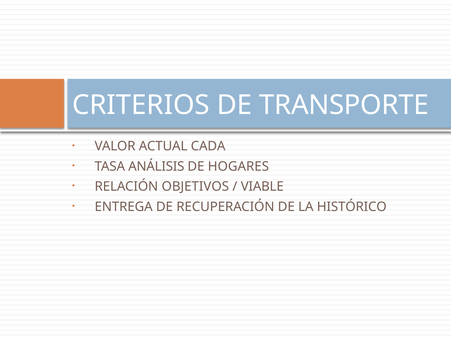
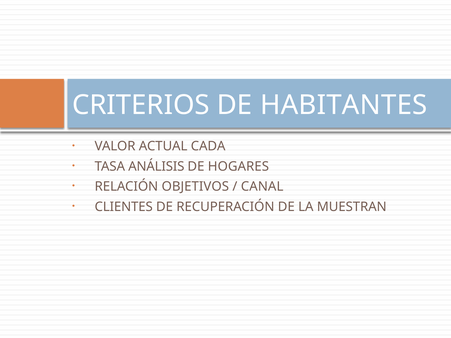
TRANSPORTE: TRANSPORTE -> HABITANTES (344, 105)
VIABLE: VIABLE -> CANAL (262, 187)
ENTREGA: ENTREGA -> CLIENTES (124, 207)
HISTÓRICO: HISTÓRICO -> MUESTRAN (352, 207)
